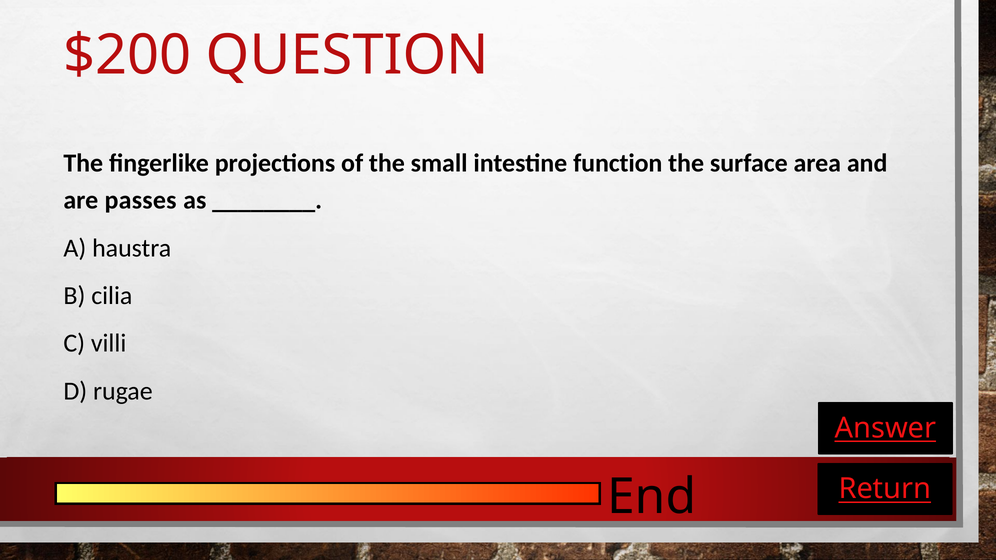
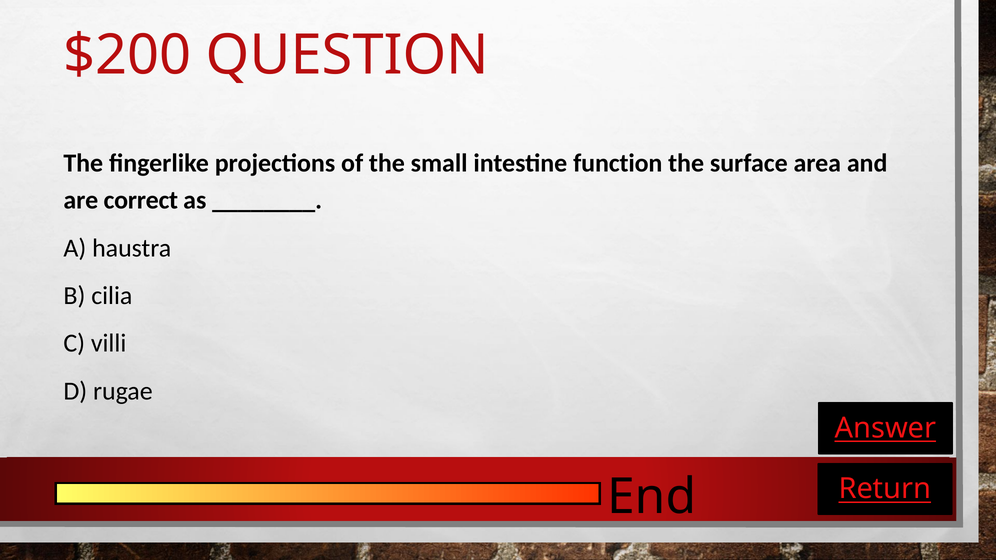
passes: passes -> correct (141, 200)
